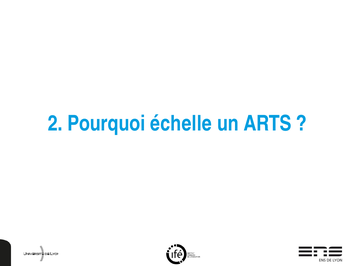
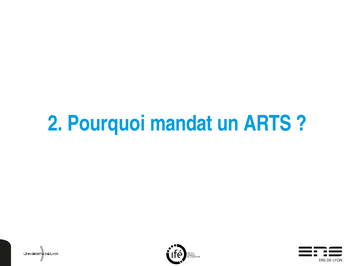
échelle: échelle -> mandat (181, 124)
